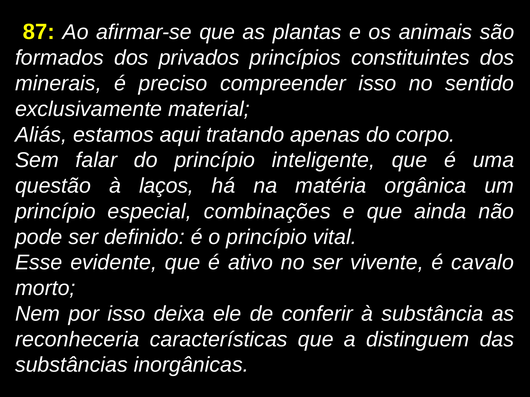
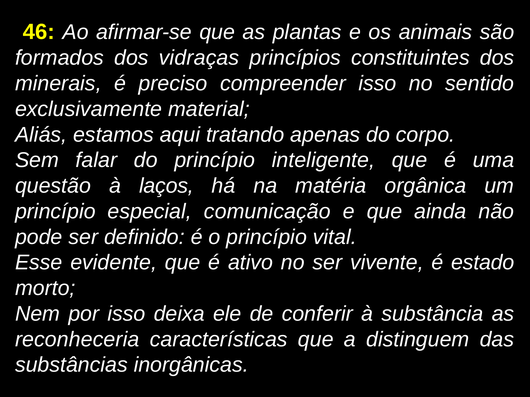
87: 87 -> 46 (39, 32)
privados: privados -> vidraças (199, 58)
combinações: combinações -> comunicação (267, 212)
cavalo: cavalo -> estado (483, 263)
